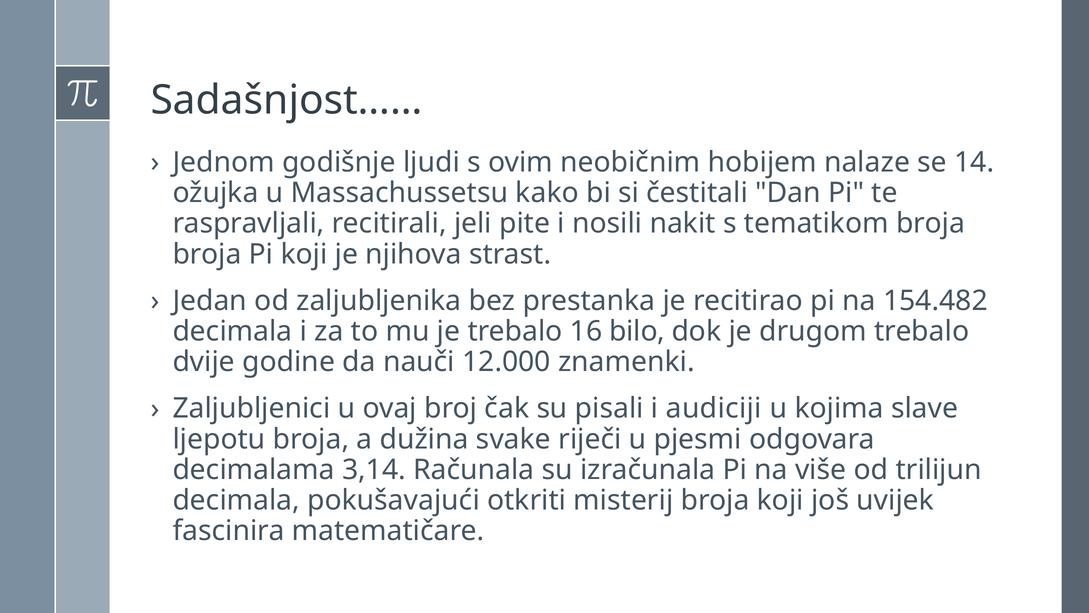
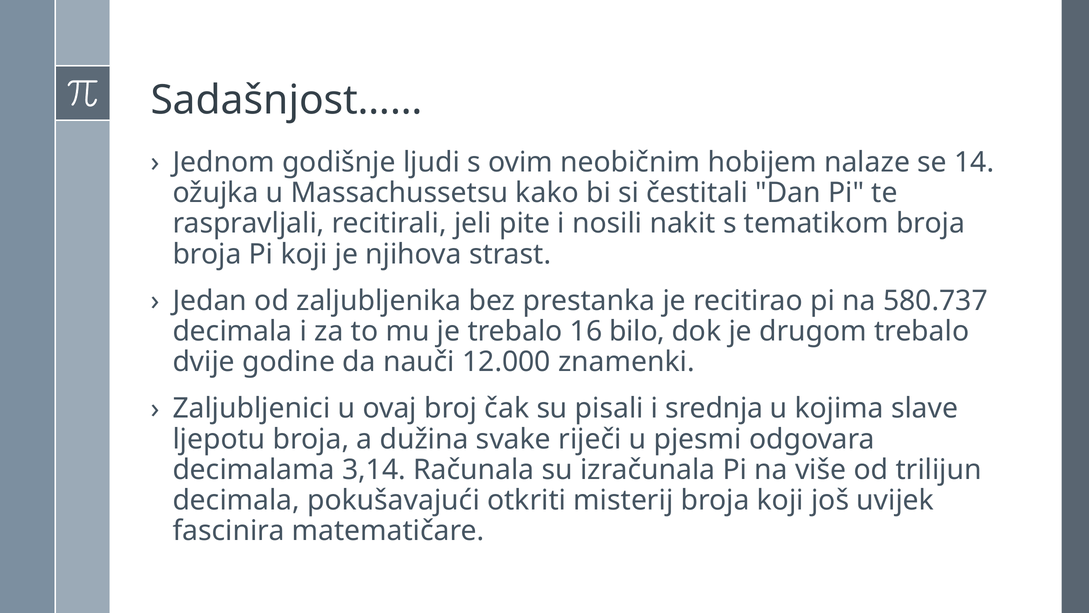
154.482: 154.482 -> 580.737 (935, 301)
audiciji: audiciji -> srednja (714, 408)
